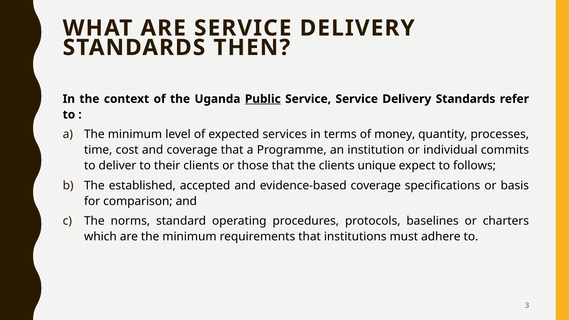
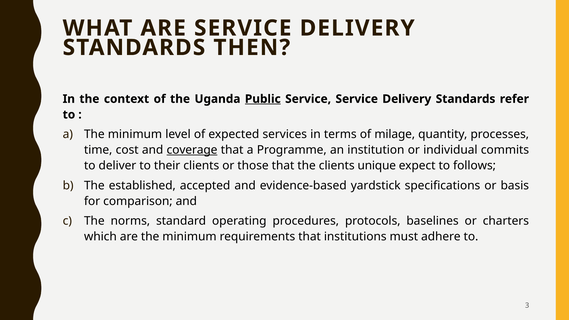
money: money -> milage (395, 134)
coverage underline: none -> present (192, 150)
evidence-based coverage: coverage -> yardstick (376, 185)
